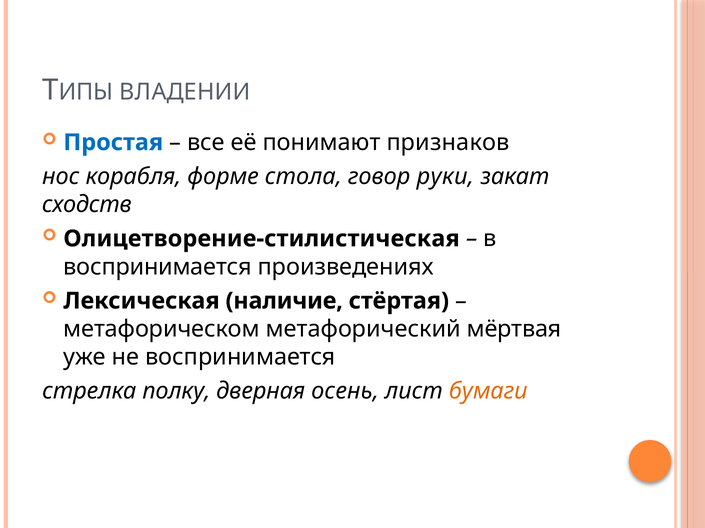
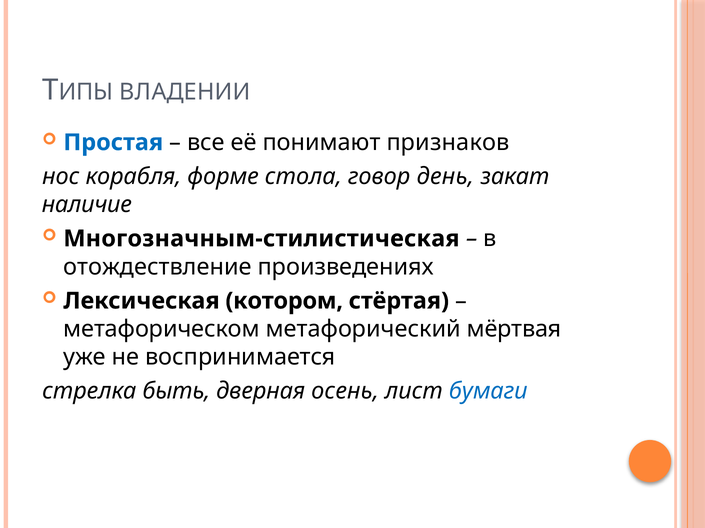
руки: руки -> день (445, 177)
сходств: сходств -> наличие (87, 205)
Олицетворение-стилистическая: Олицетворение-стилистическая -> Многозначным-стилистическая (261, 239)
воспринимается: воспринимается -> отождествление (157, 267)
наличие: наличие -> котором (284, 301)
полку: полку -> быть (176, 392)
бумаги colour: orange -> blue (488, 392)
